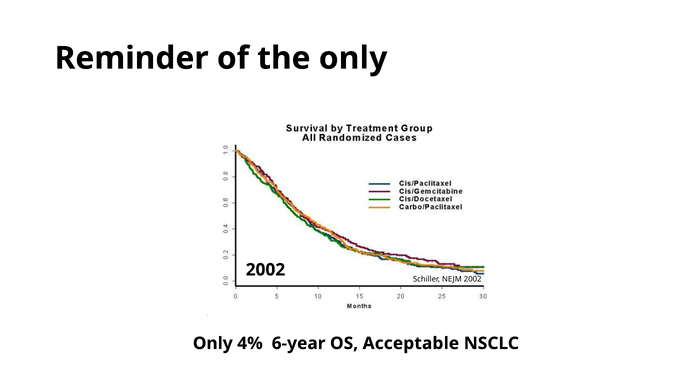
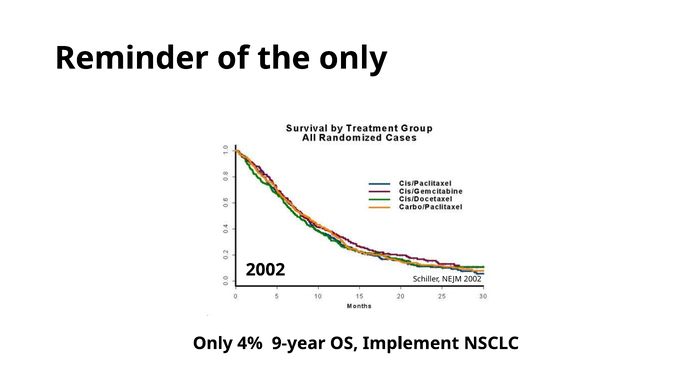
6-year: 6-year -> 9-year (299, 344)
Acceptable: Acceptable -> Implement (411, 344)
